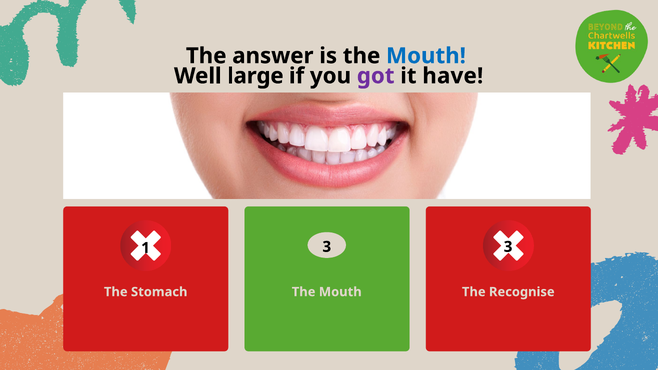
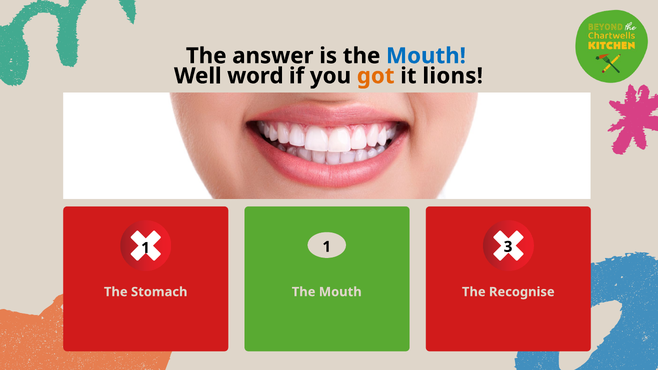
large: large -> word (255, 76)
got colour: purple -> orange (376, 76)
have: have -> lions (453, 76)
1 3: 3 -> 1 (327, 247)
